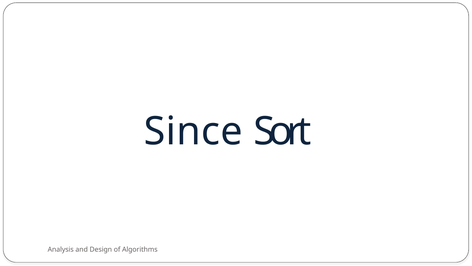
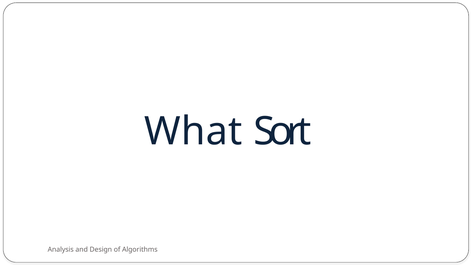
Since: Since -> What (193, 131)
